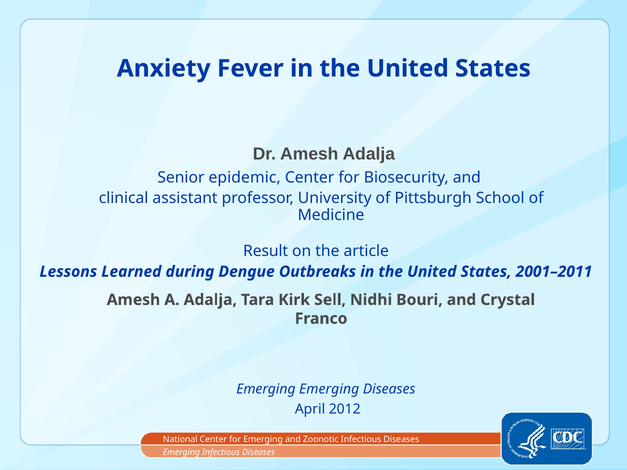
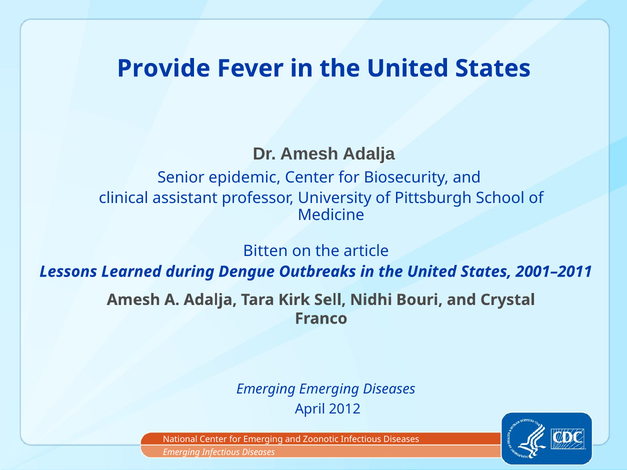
Anxiety: Anxiety -> Provide (164, 69)
Result: Result -> Bitten (266, 251)
